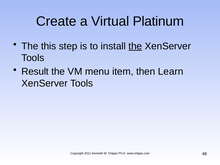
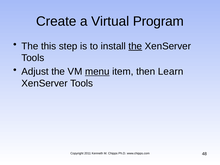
Platinum: Platinum -> Program (158, 21)
Result: Result -> Adjust (35, 72)
menu underline: none -> present (97, 72)
